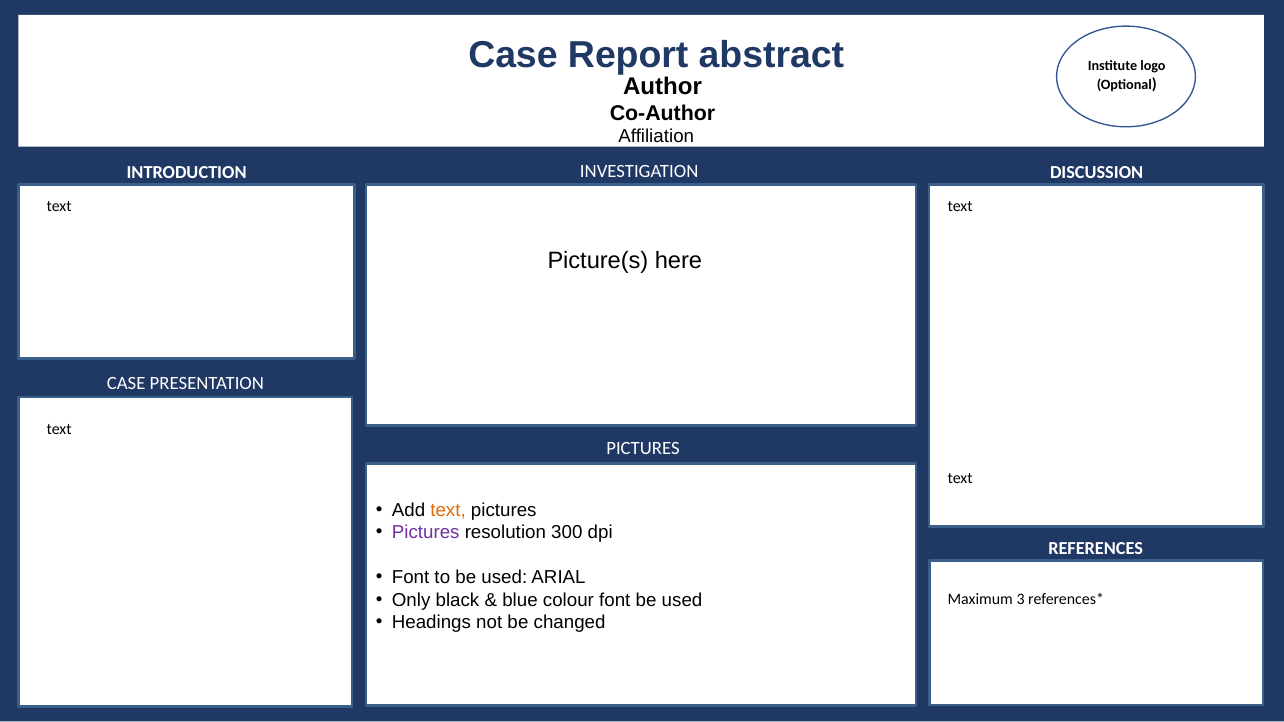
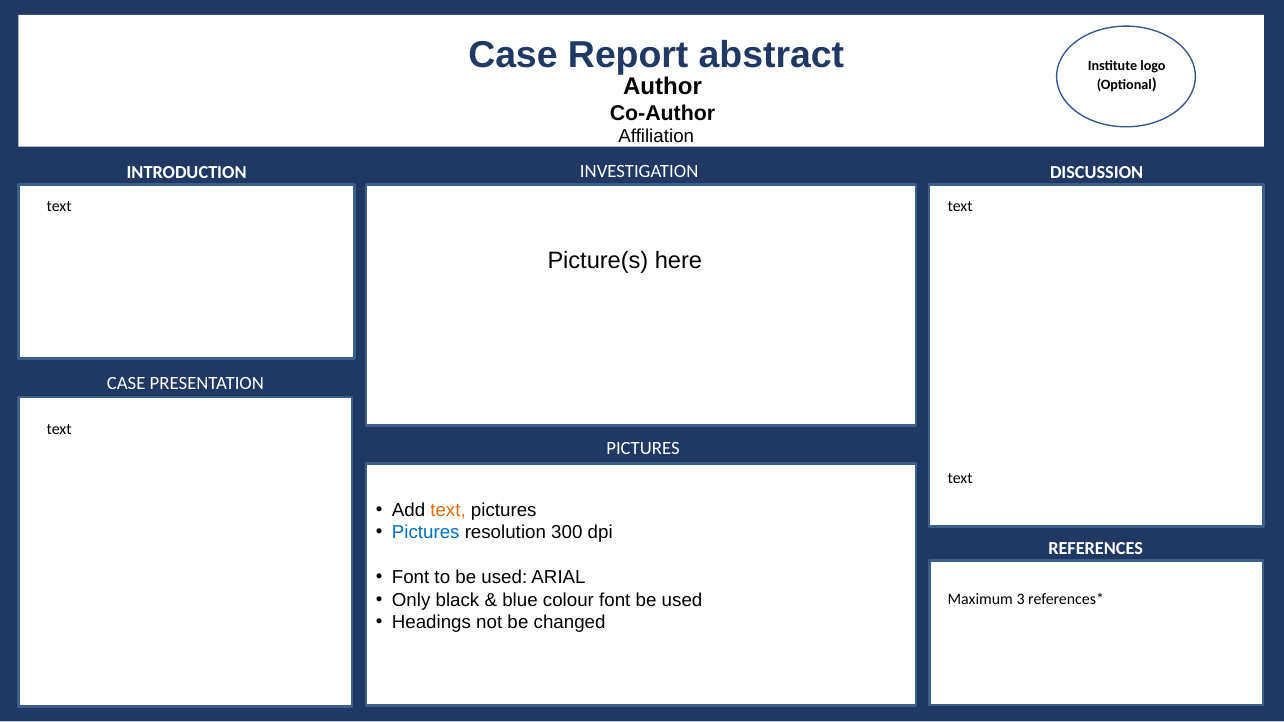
Pictures colour: purple -> blue (426, 533)
